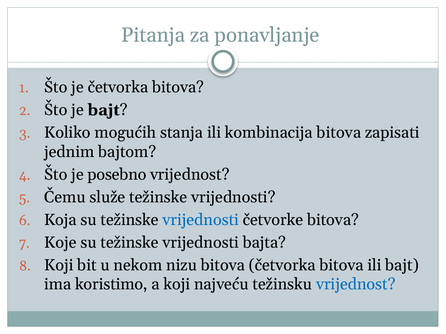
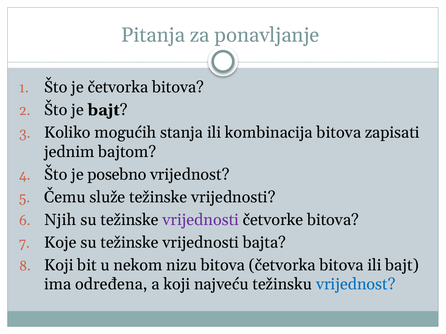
Koja: Koja -> Njih (60, 220)
vrijednosti colour: blue -> purple (201, 220)
koristimo: koristimo -> određena (111, 285)
